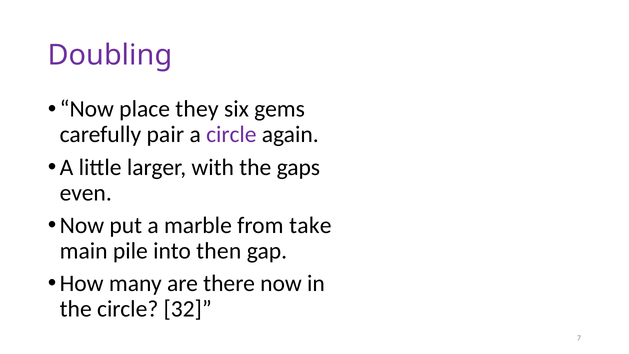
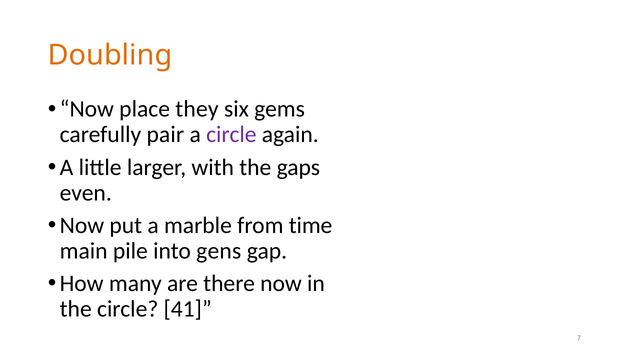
Doubling colour: purple -> orange (110, 55)
take: take -> time (311, 225)
then: then -> gens (219, 251)
32: 32 -> 41 (188, 309)
